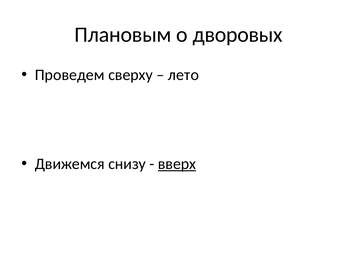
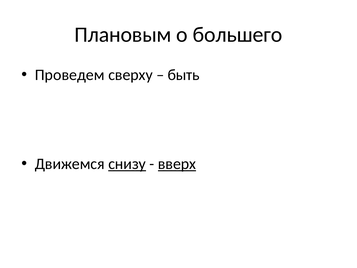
дворовых: дворовых -> большего (238, 35)
лето: лето -> быть (184, 75)
снизу underline: none -> present (127, 164)
